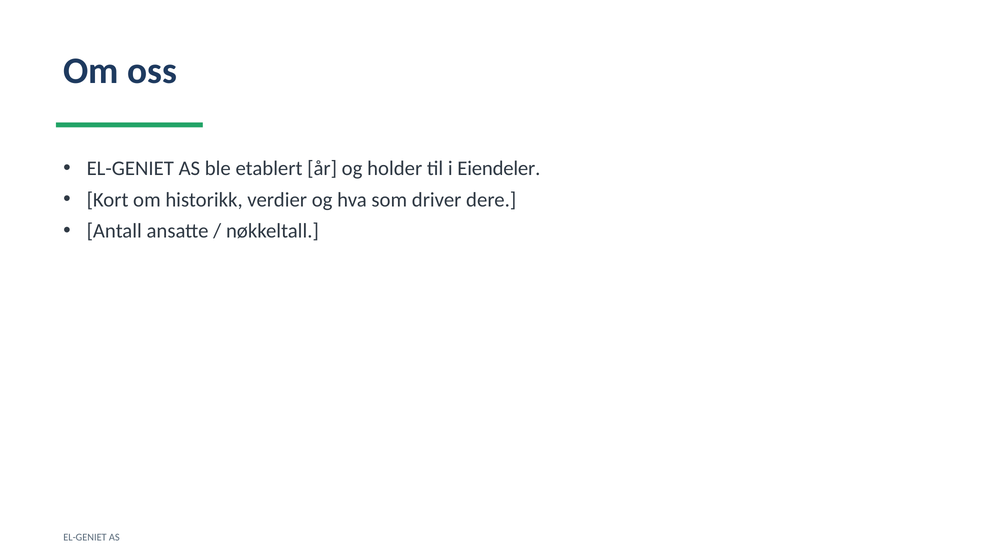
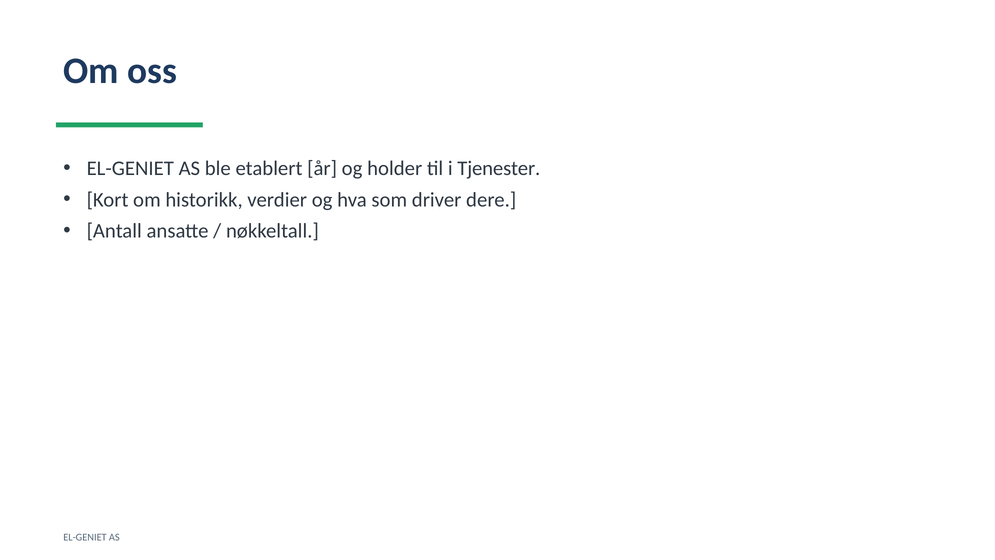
Eiendeler: Eiendeler -> Tjenester (499, 169)
